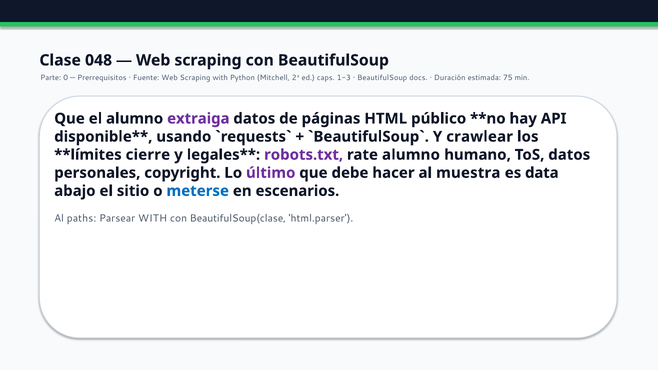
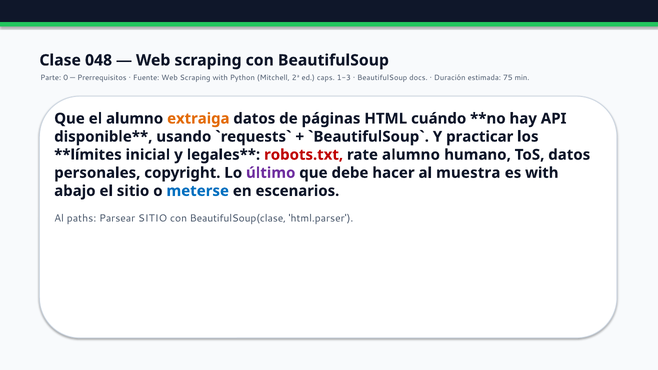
extraiga colour: purple -> orange (198, 119)
público: público -> cuándo (439, 119)
crawlear: crawlear -> practicar (480, 137)
cierre: cierre -> inicial (148, 155)
robots.txt colour: purple -> red (304, 155)
es data: data -> with (542, 173)
Parsear WITH: WITH -> SITIO (153, 218)
